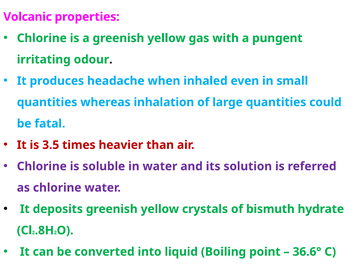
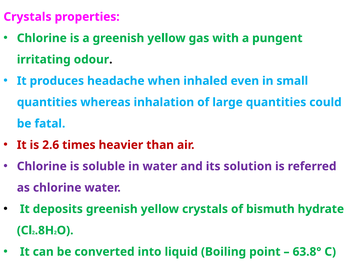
Volcanic: Volcanic -> Crystals (27, 17)
3.5: 3.5 -> 2.6 (51, 145)
36.6°: 36.6° -> 63.8° (307, 252)
